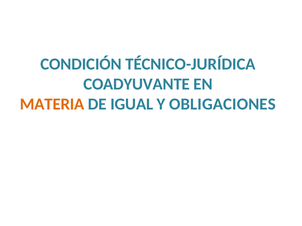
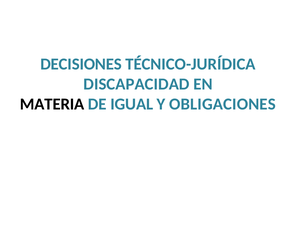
CONDICIÓN: CONDICIÓN -> DECISIONES (81, 64)
COADYUVANTE: COADYUVANTE -> DISCAPACIDAD (136, 84)
MATERIA colour: orange -> black (52, 104)
